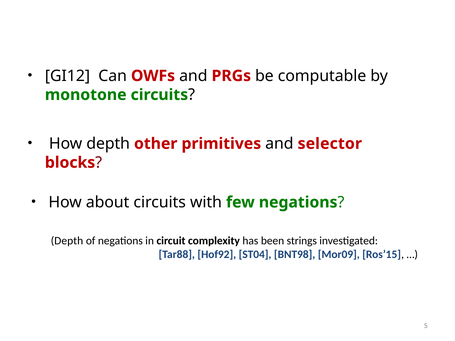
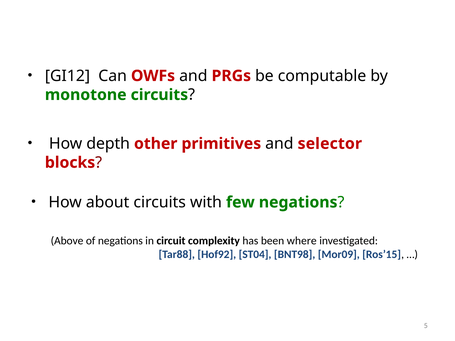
Depth: Depth -> Above (67, 241)
strings: strings -> where (302, 241)
